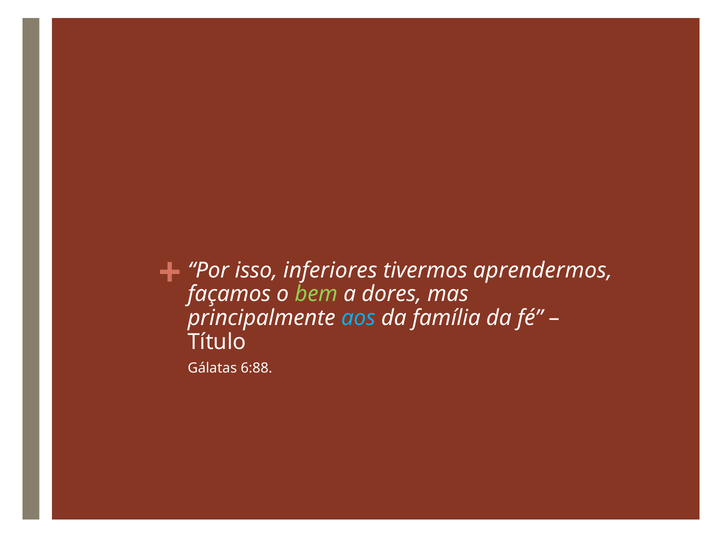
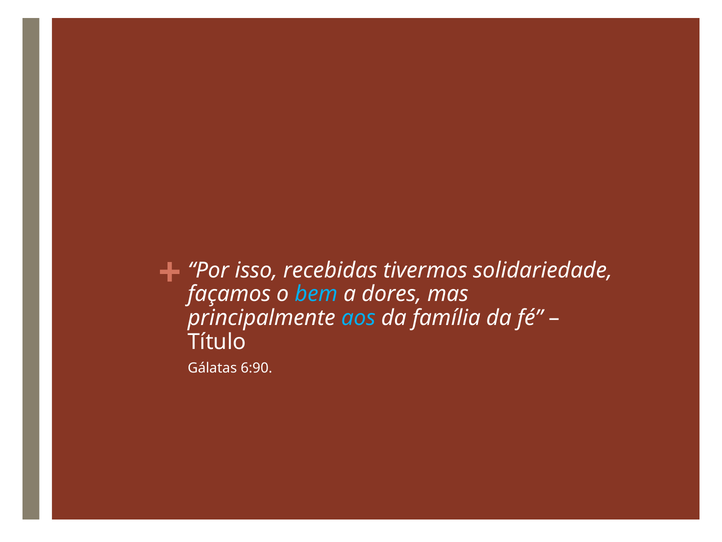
inferiores: inferiores -> recebidas (330, 270)
aprendermos: aprendermos -> solidariedade (543, 270)
bem colour: light green -> light blue (316, 294)
6:88: 6:88 -> 6:90 (256, 368)
